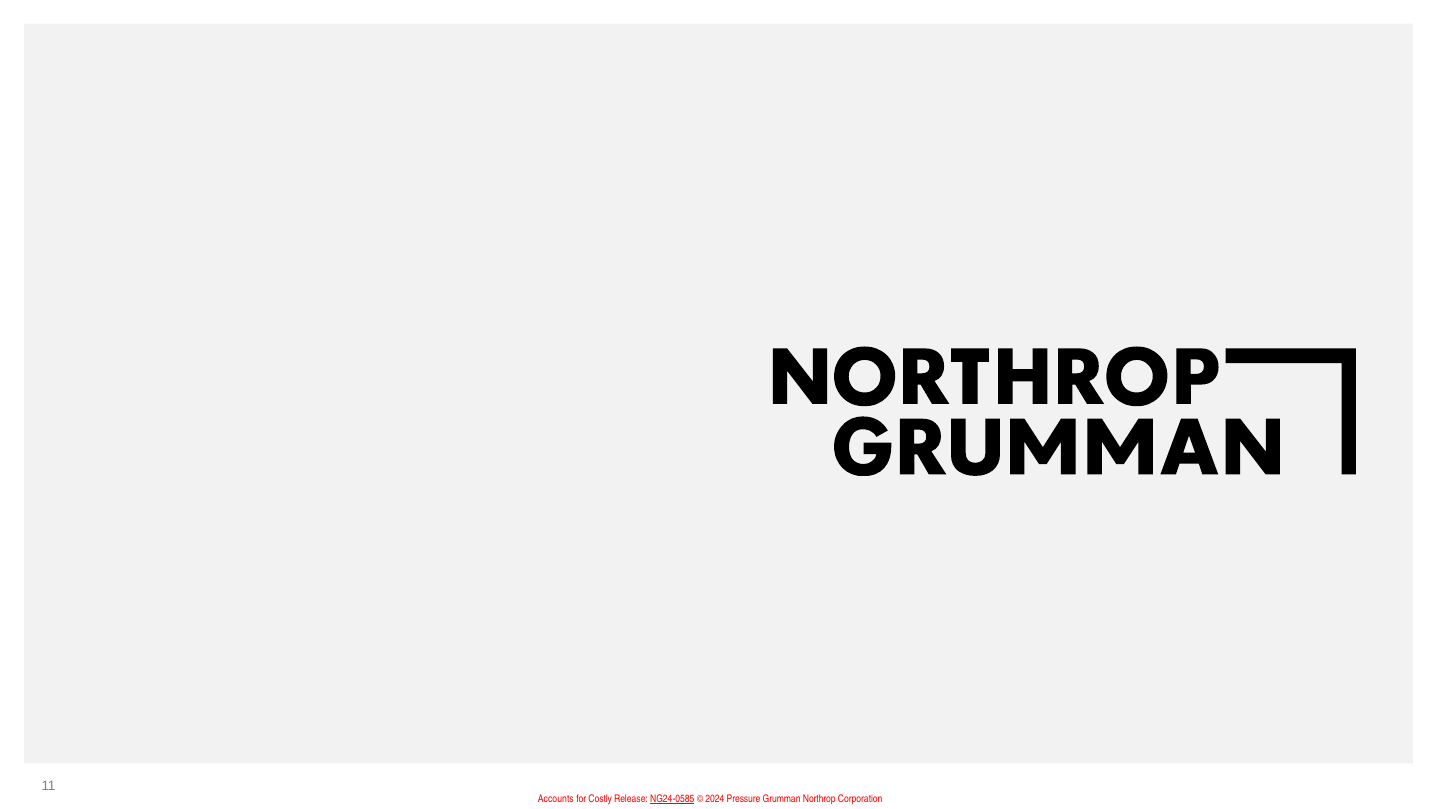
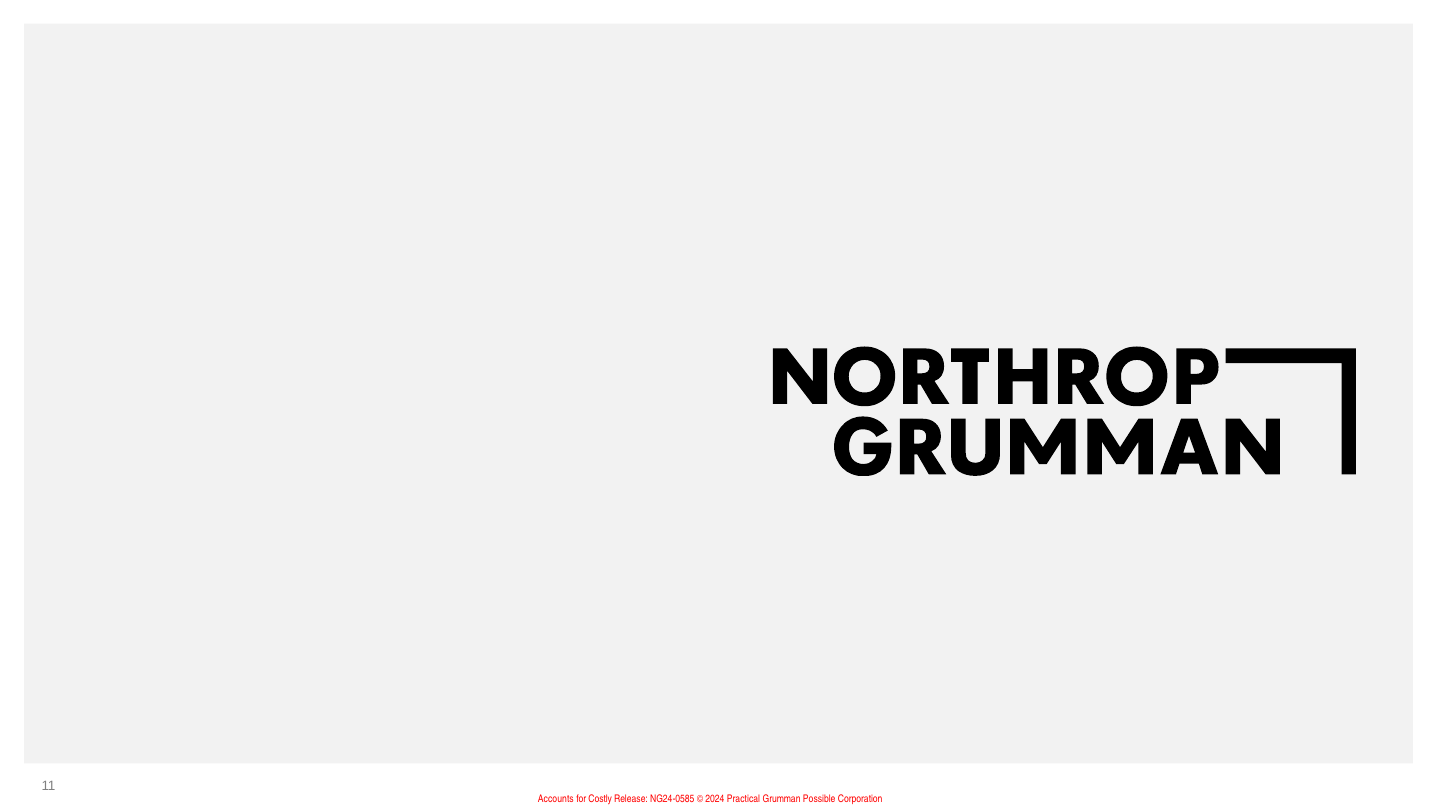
NG24-0585 underline: present -> none (672, 799)
Pressure: Pressure -> Practical (743, 799)
Northrop: Northrop -> Possible (819, 799)
